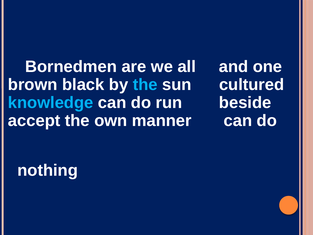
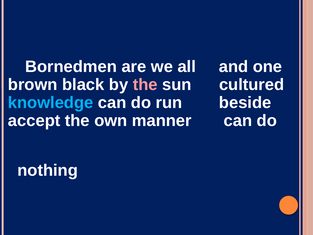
the colour: light blue -> pink (145, 85)
